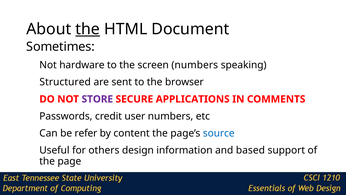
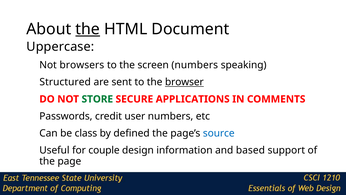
Sometimes: Sometimes -> Uppercase (60, 47)
hardware: hardware -> browsers (82, 65)
browser underline: none -> present (184, 82)
STORE colour: purple -> green (97, 99)
refer: refer -> class (86, 133)
content: content -> defined (132, 133)
others: others -> couple (104, 150)
